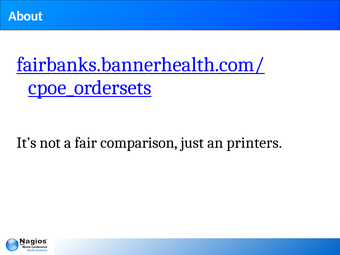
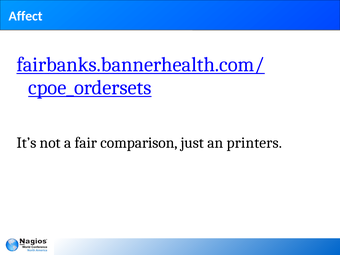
About: About -> Affect (26, 16)
